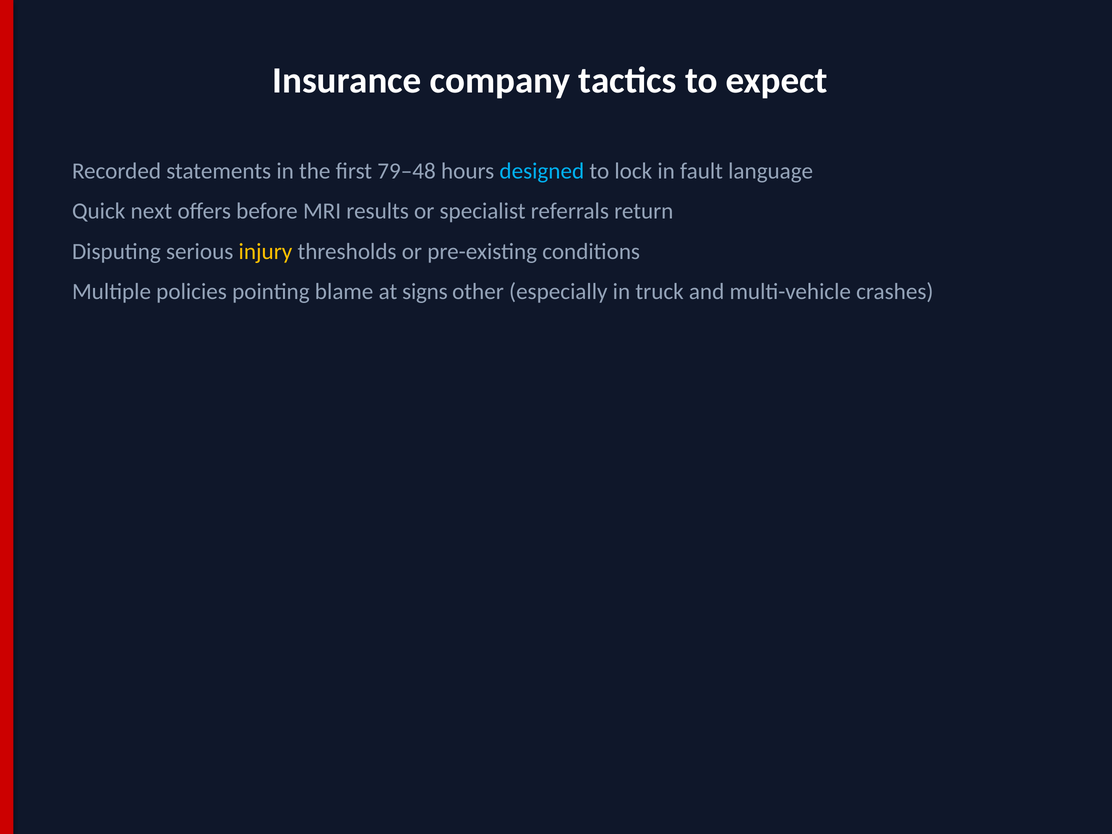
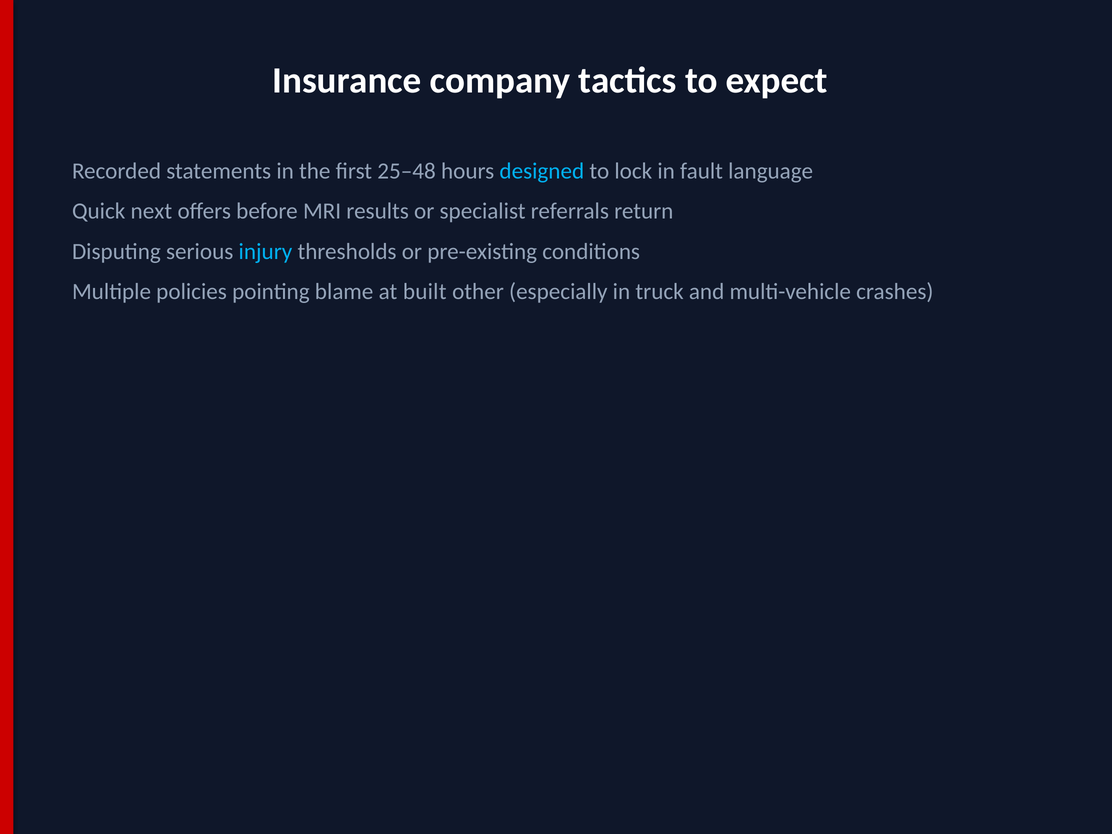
79–48: 79–48 -> 25–48 (407, 171)
injury colour: yellow -> light blue (265, 251)
signs: signs -> built (425, 292)
